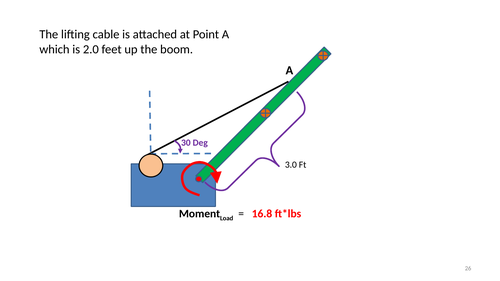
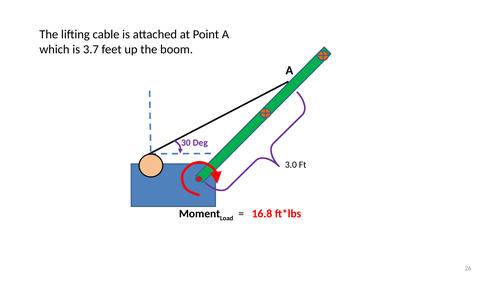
2.0: 2.0 -> 3.7 (91, 49)
